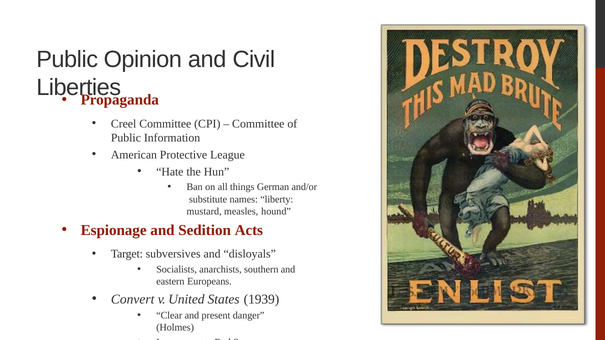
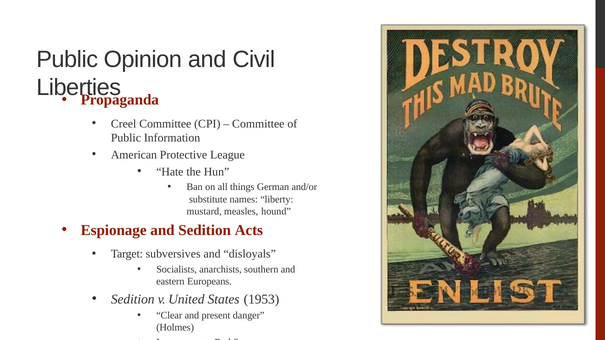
Convert: Convert -> Sedition (133, 299)
1939: 1939 -> 1953 (261, 299)
